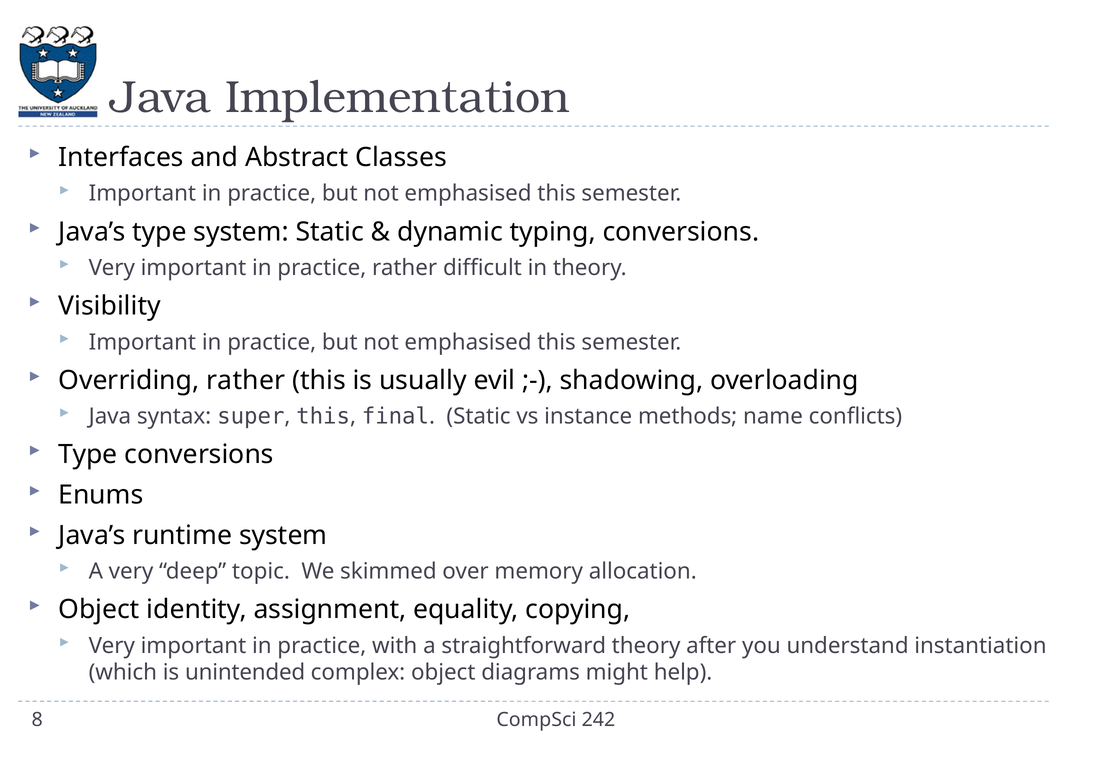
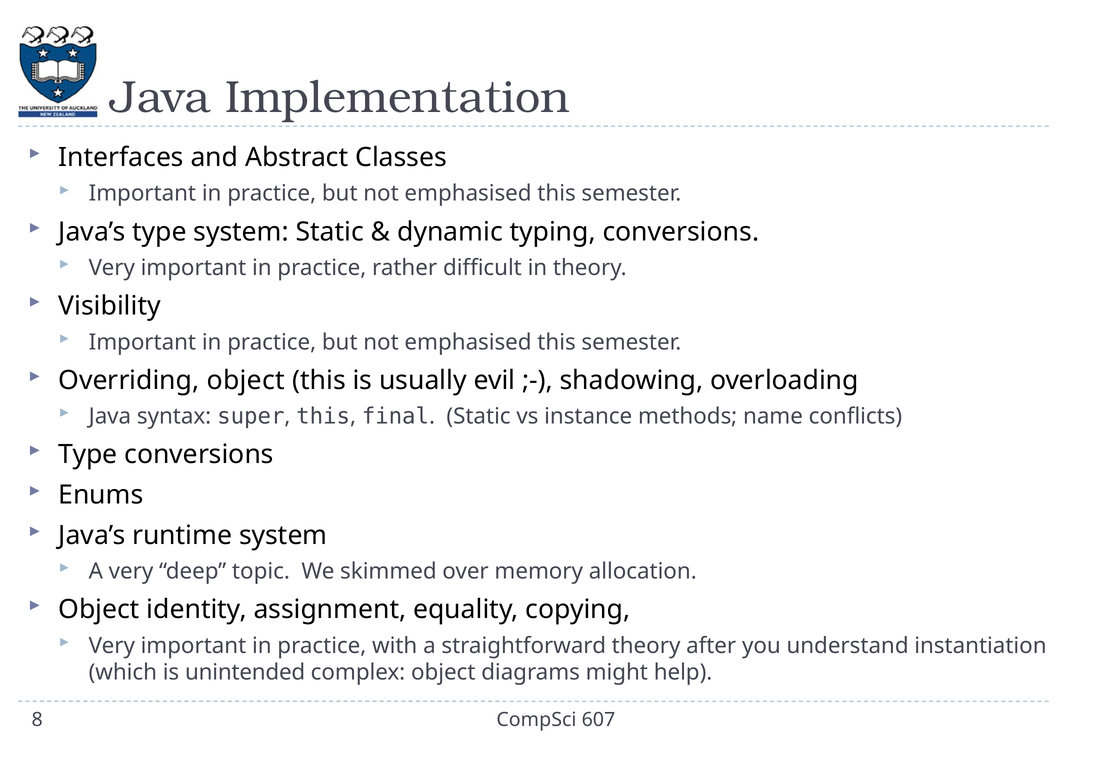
Overriding rather: rather -> object (246, 380)
242: 242 -> 607 (598, 719)
